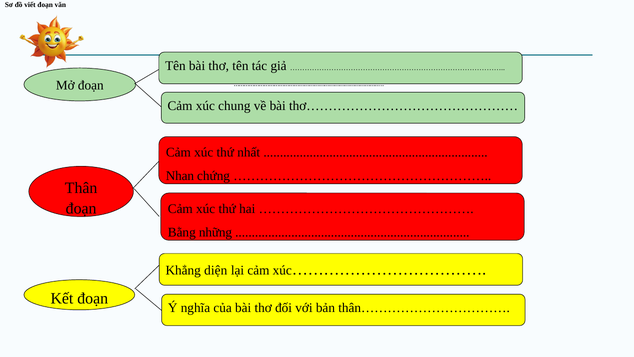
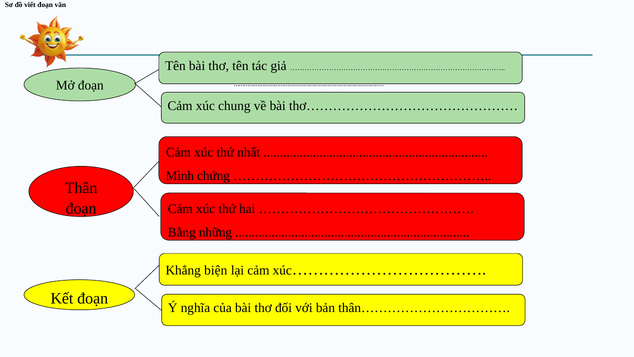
Nhan: Nhan -> Mình (180, 176)
diện: diện -> biện (216, 270)
